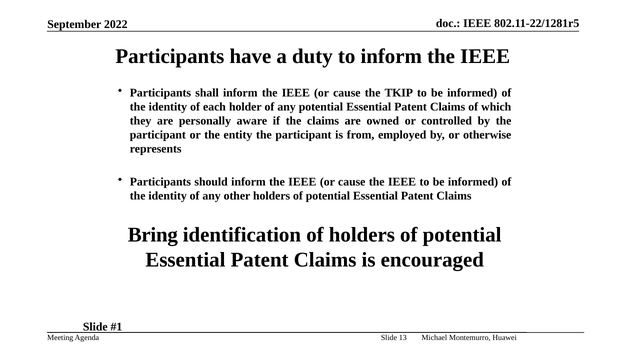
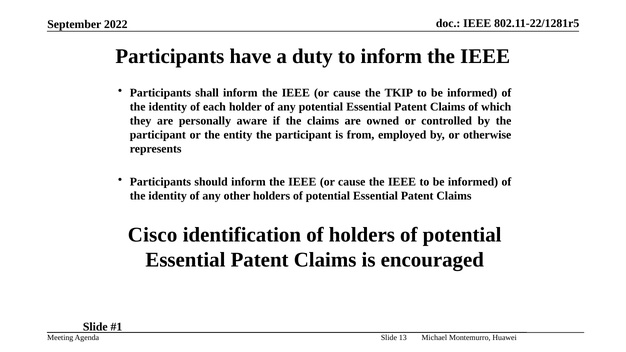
Bring: Bring -> Cisco (153, 235)
